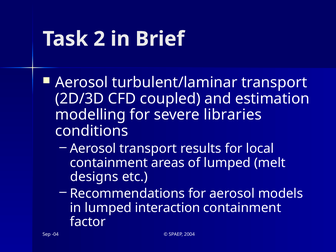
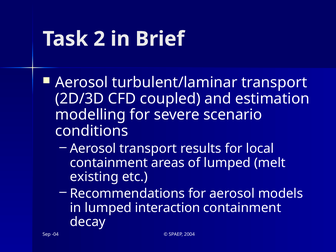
libraries: libraries -> scenario (233, 115)
designs: designs -> existing (94, 177)
factor: factor -> decay (88, 222)
